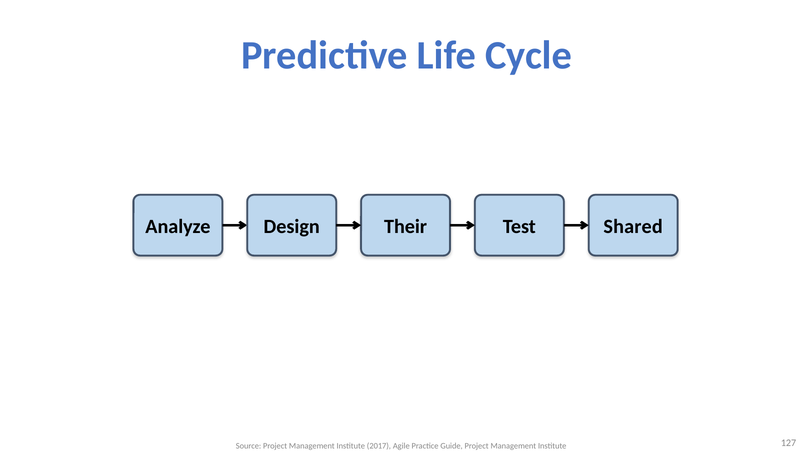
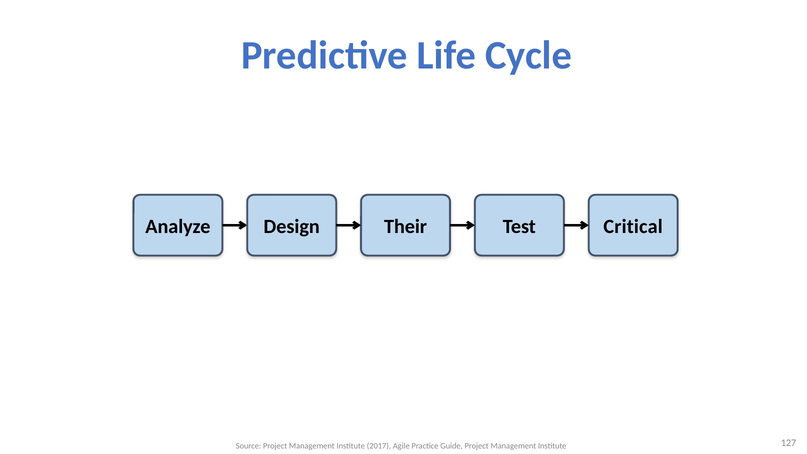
Shared: Shared -> Critical (633, 227)
